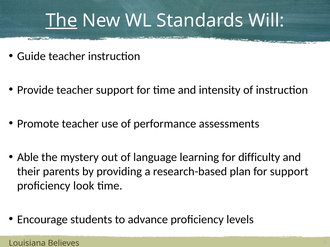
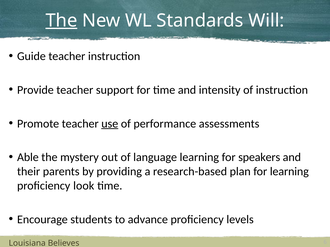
use underline: none -> present (110, 124)
difficulty: difficulty -> speakers (259, 158)
for support: support -> learning (289, 172)
